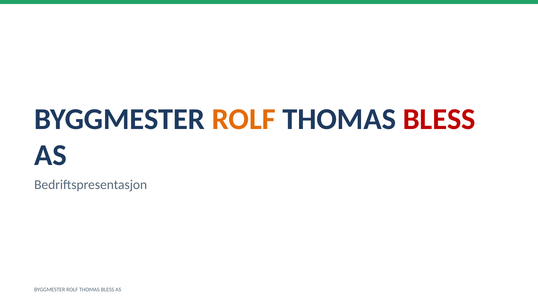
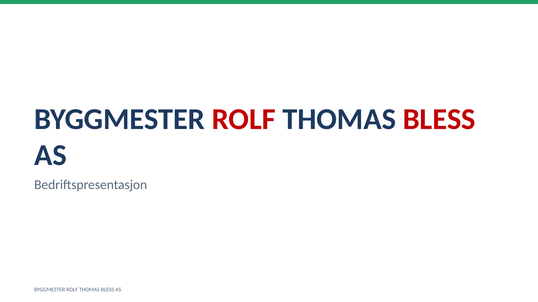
ROLF colour: orange -> red (244, 119)
